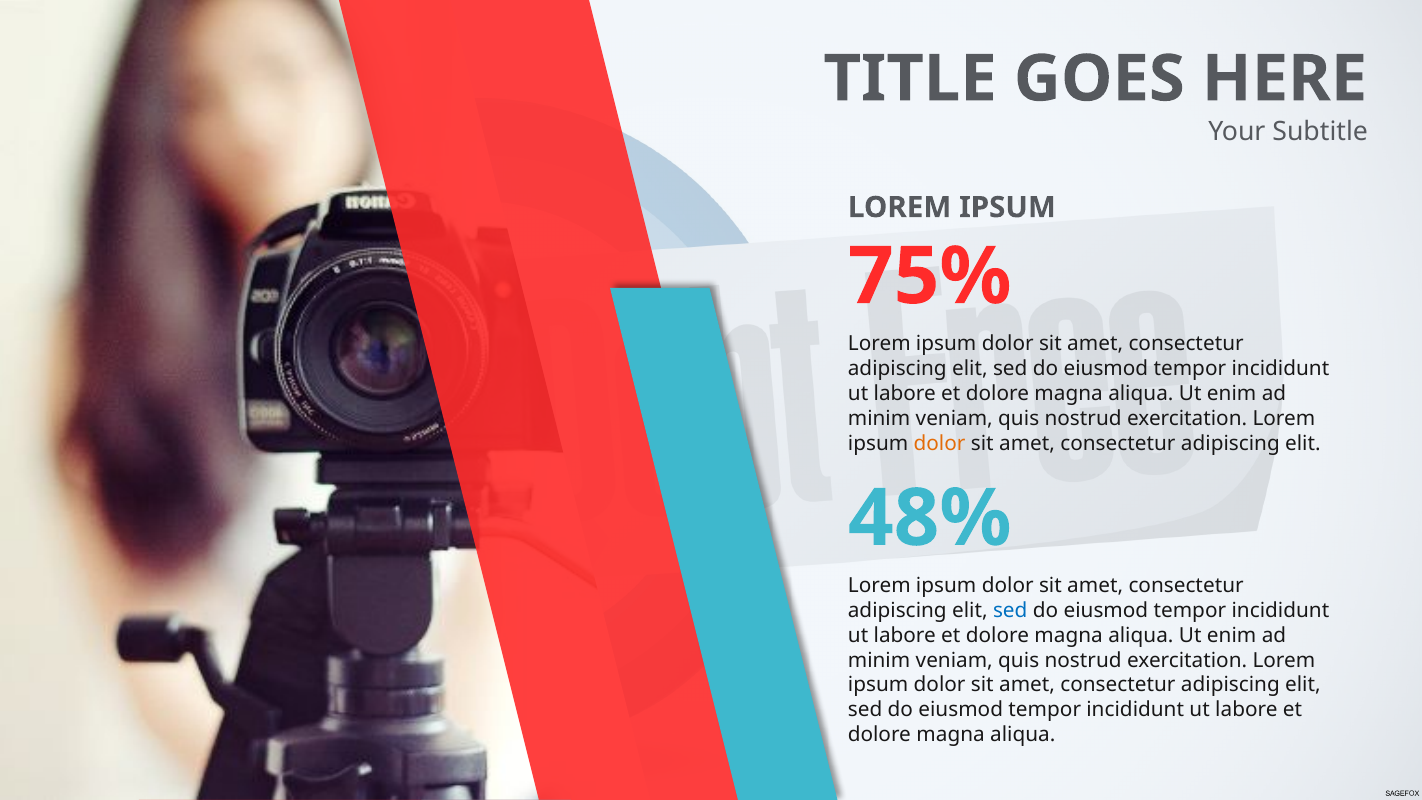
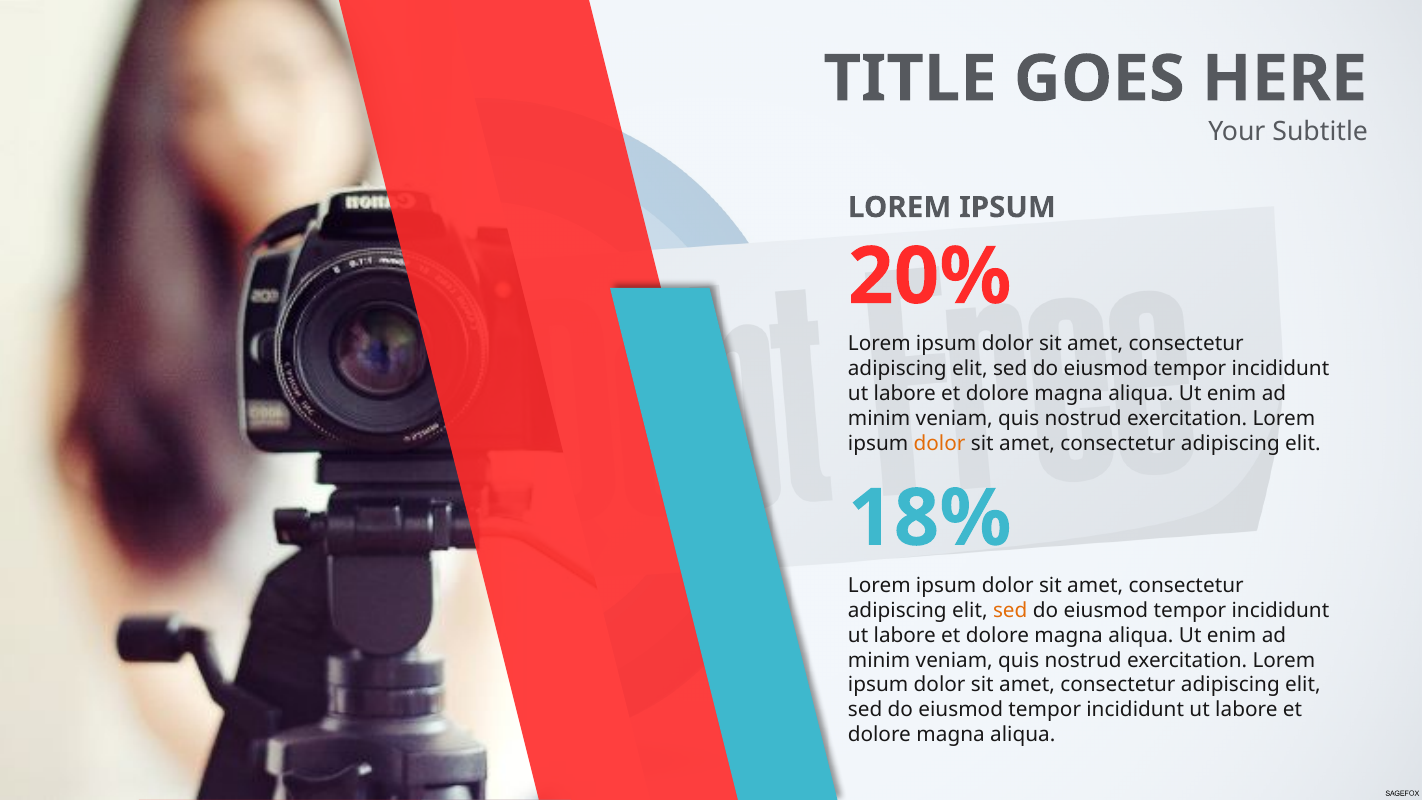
75%: 75% -> 20% (930, 277)
48%: 48% -> 18% (930, 518)
sed colour: blue -> orange (1010, 610)
